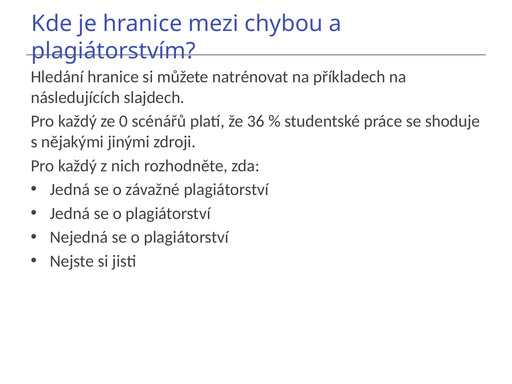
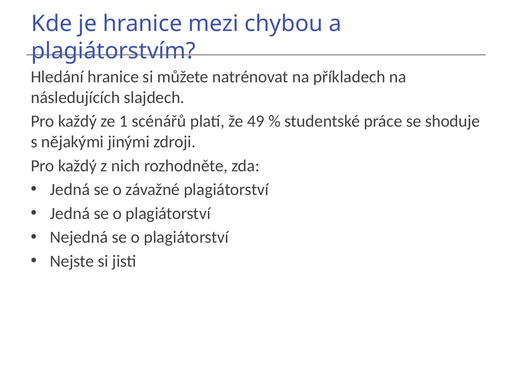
0: 0 -> 1 (124, 121)
36: 36 -> 49 (256, 121)
